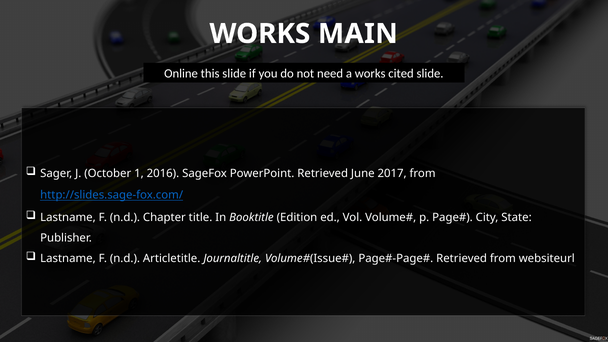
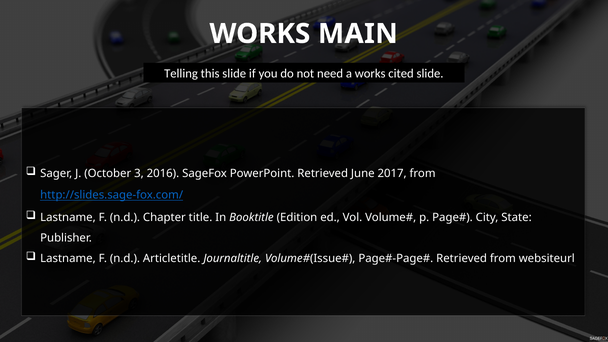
Online: Online -> Telling (181, 73)
1: 1 -> 3 (139, 174)
